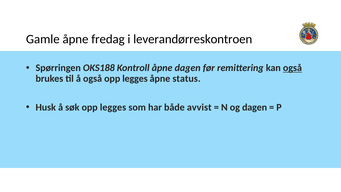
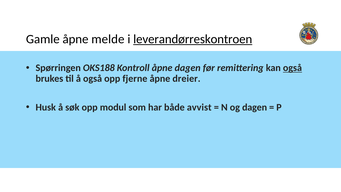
fredag: fredag -> melde (108, 39)
leverandørreskontroen underline: none -> present (193, 39)
legges: legges -> fjerne (135, 79)
status: status -> dreier (186, 79)
søk opp legges: legges -> modul (113, 107)
